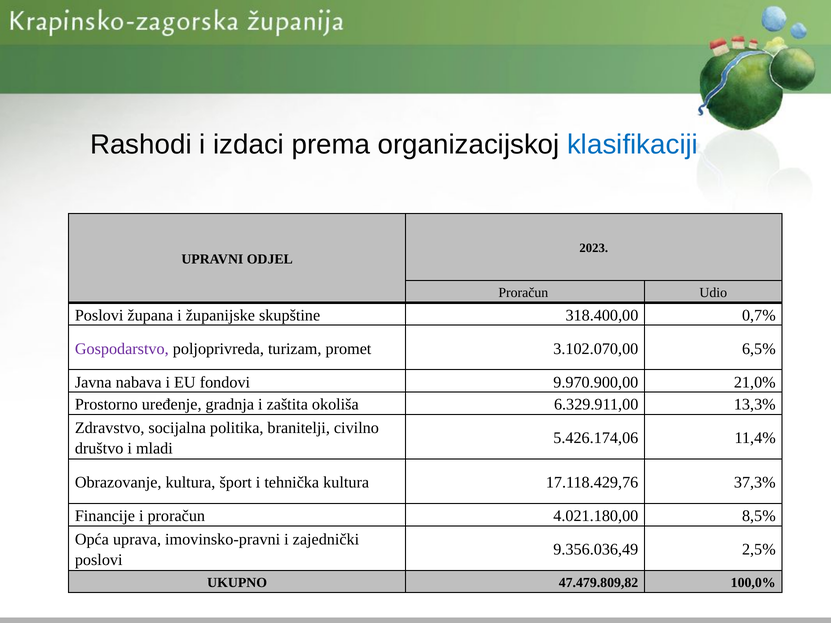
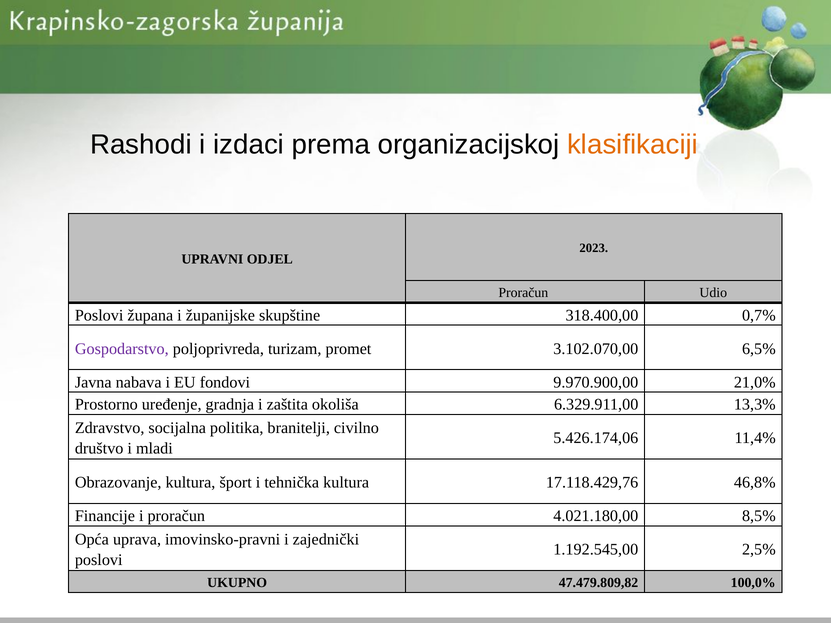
klasifikaciji colour: blue -> orange (633, 145)
37,3%: 37,3% -> 46,8% (755, 483)
9.356.036,49: 9.356.036,49 -> 1.192.545,00 (596, 550)
